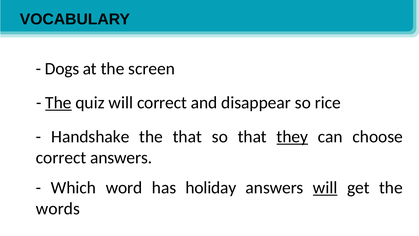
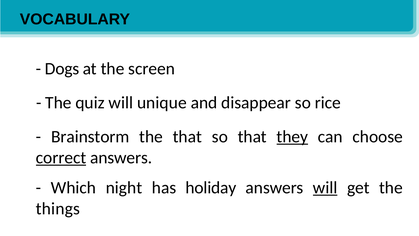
The underline: present -> none (58, 103)
will correct: correct -> unique (162, 103)
Handshake: Handshake -> Brainstorm (90, 136)
correct underline: none -> present (61, 157)
word: word -> night (124, 187)
words: words -> things (58, 208)
